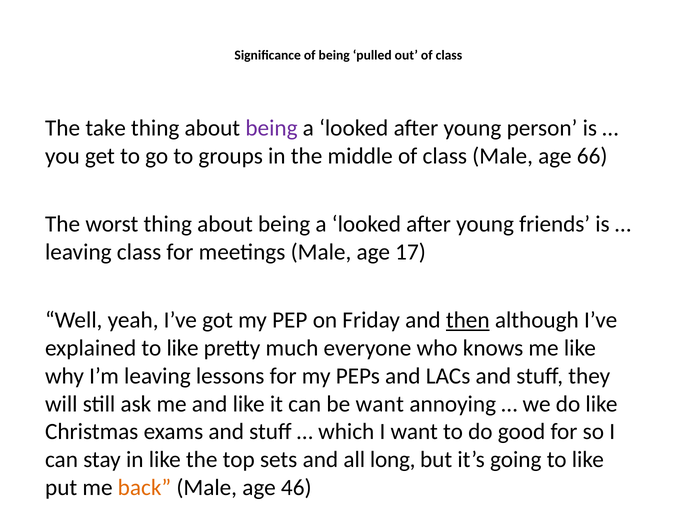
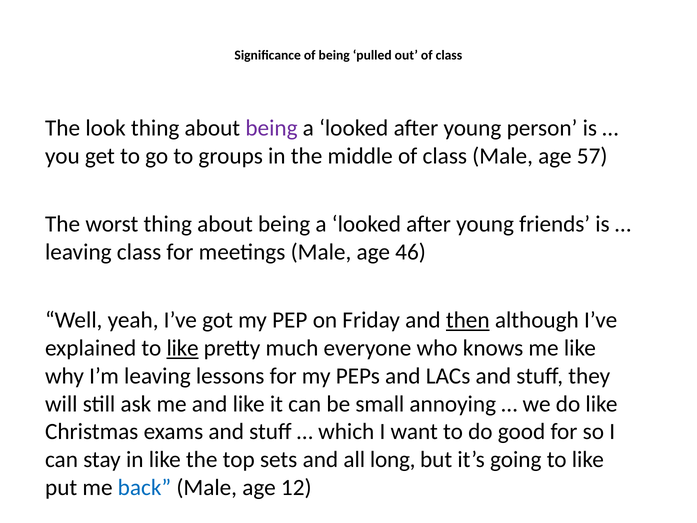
take: take -> look (106, 128)
66: 66 -> 57 (592, 156)
17: 17 -> 46 (411, 252)
like underline: none -> present (183, 348)
be want: want -> small (380, 404)
back colour: orange -> blue (144, 487)
46: 46 -> 12 (296, 487)
